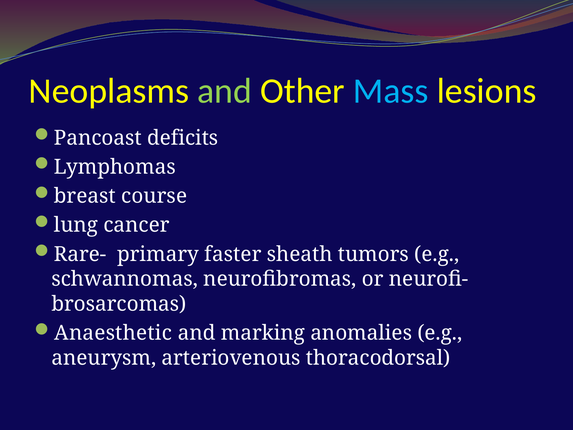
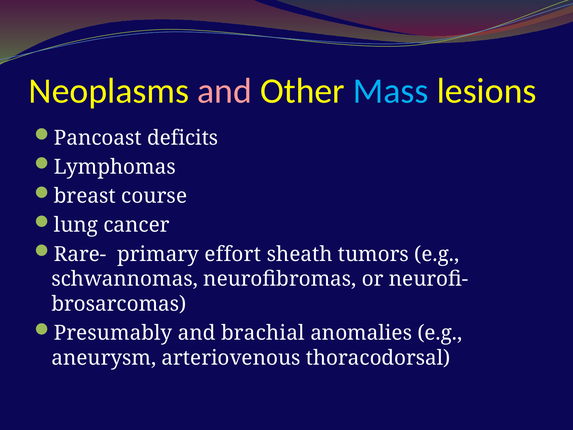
and colour: light green -> pink (225, 91)
faster: faster -> effort (233, 254)
Anaesthetic: Anaesthetic -> Presumably (113, 333)
marking: marking -> brachial (263, 333)
